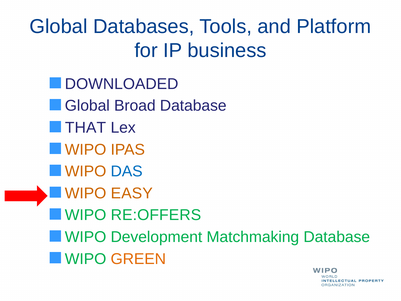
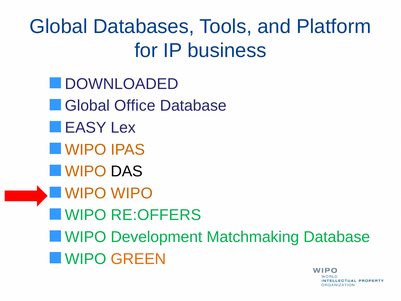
Broad: Broad -> Office (135, 106)
THAT: THAT -> EASY (86, 128)
DAS colour: blue -> black (127, 171)
EASY: EASY -> WIPO (132, 193)
